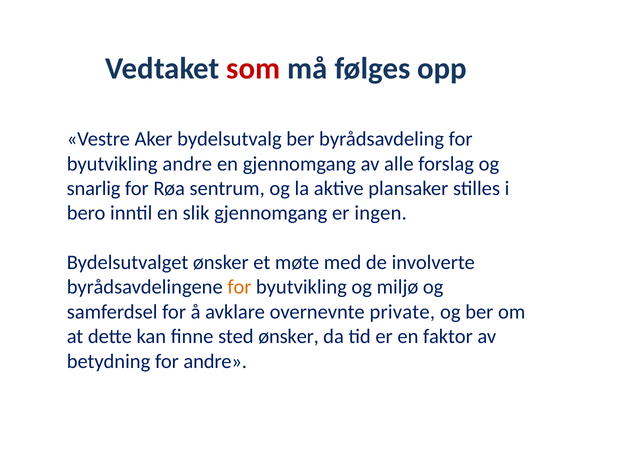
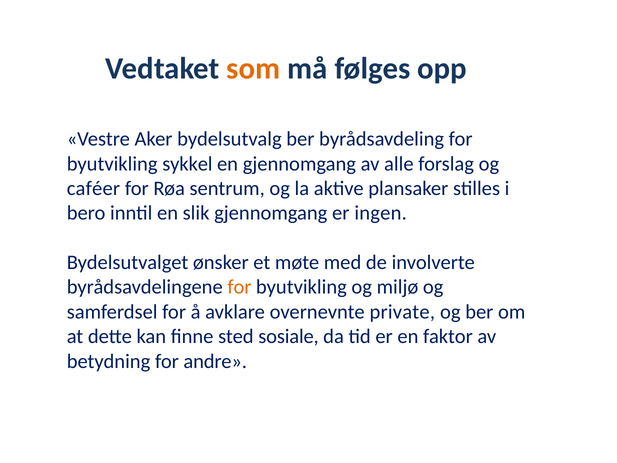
som colour: red -> orange (253, 69)
byutvikling andre: andre -> sykkel (187, 164)
snarlig: snarlig -> caféer (93, 188)
sted ønsker: ønsker -> sosiale (289, 336)
